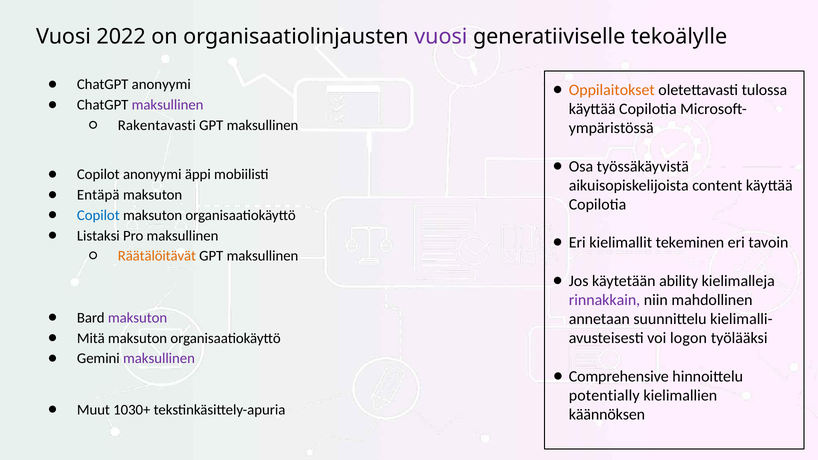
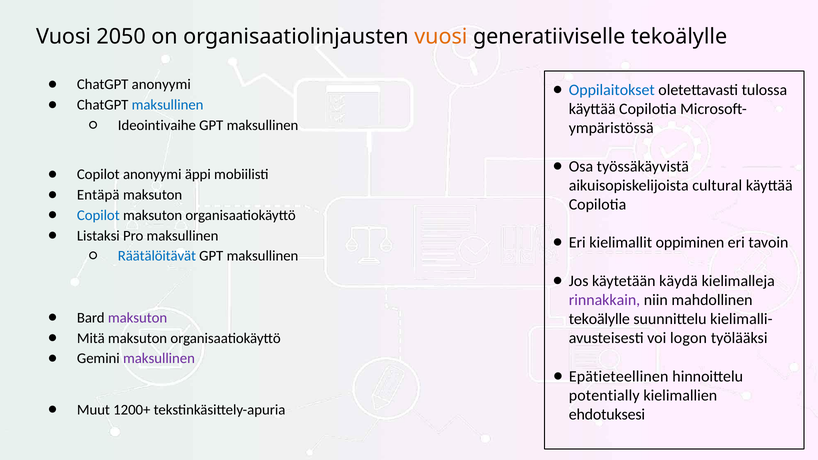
2022: 2022 -> 2050 (121, 37)
vuosi colour: purple -> orange (441, 37)
Oppilaitokset colour: orange -> blue (612, 90)
maksullinen colour: purple -> blue (168, 105)
Rakentavasti: Rakentavasti -> Ideointivaihe (157, 125)
content: content -> cultural (717, 185)
tekeminen: tekeminen -> oppiminen (690, 243)
Räätälöitävät colour: orange -> blue (157, 256)
ability: ability -> käydä (679, 281)
annetaan: annetaan -> tekoälylle (599, 319)
Comprehensive: Comprehensive -> Epätieteellinen (619, 376)
1030+: 1030+ -> 1200+ (132, 410)
käännöksen: käännöksen -> ehdotuksesi (607, 415)
